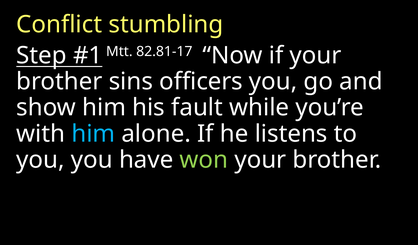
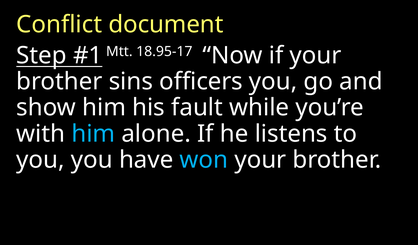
stumbling: stumbling -> document (166, 24)
82.81-17: 82.81-17 -> 18.95-17 (164, 52)
won colour: light green -> light blue (204, 160)
